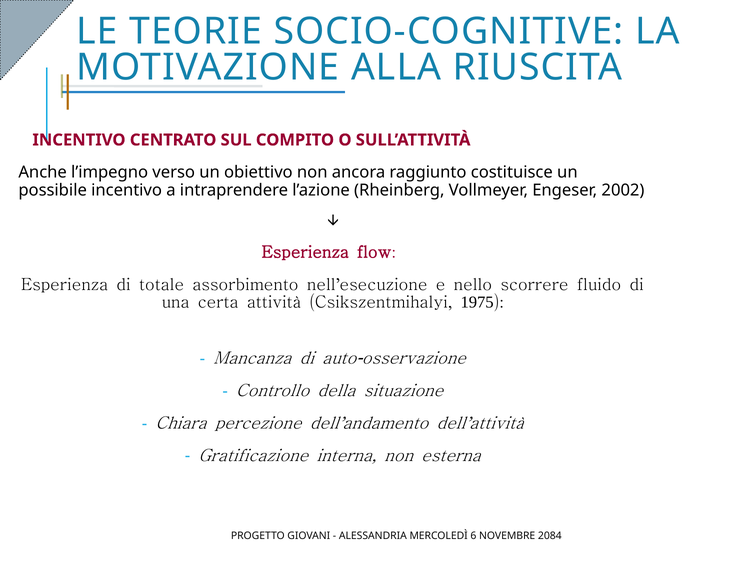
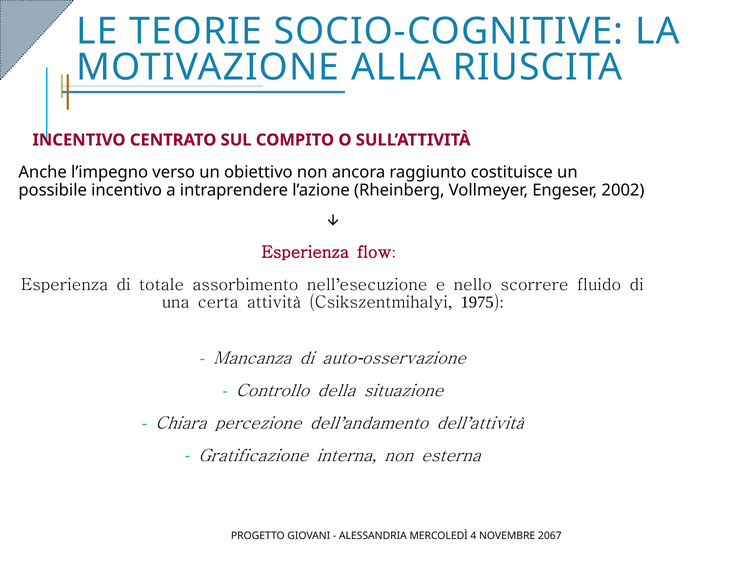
6: 6 -> 4 (473, 536)
2084: 2084 -> 2067 (550, 536)
